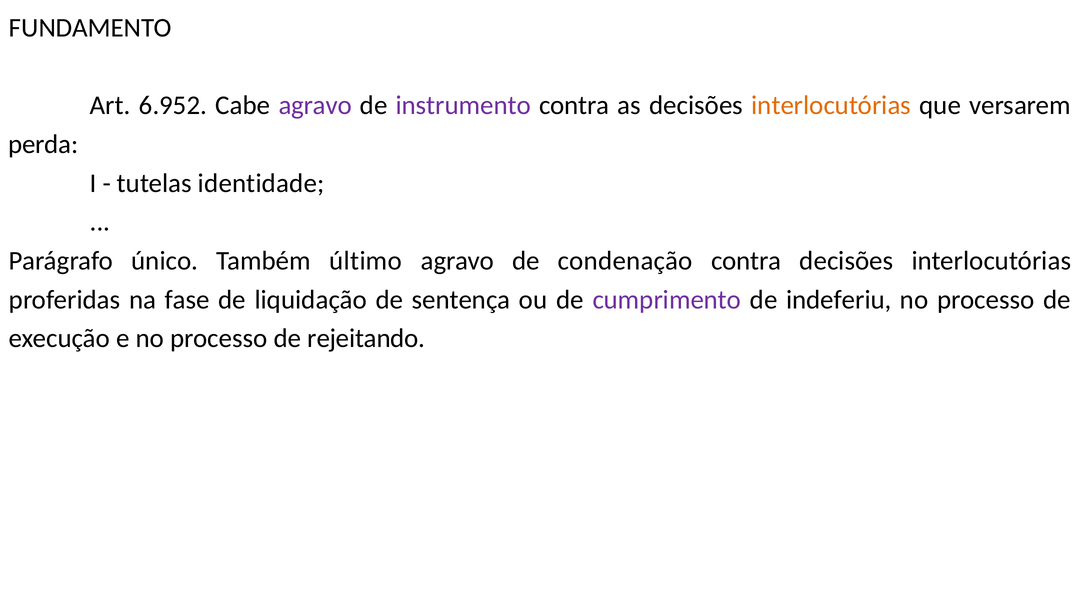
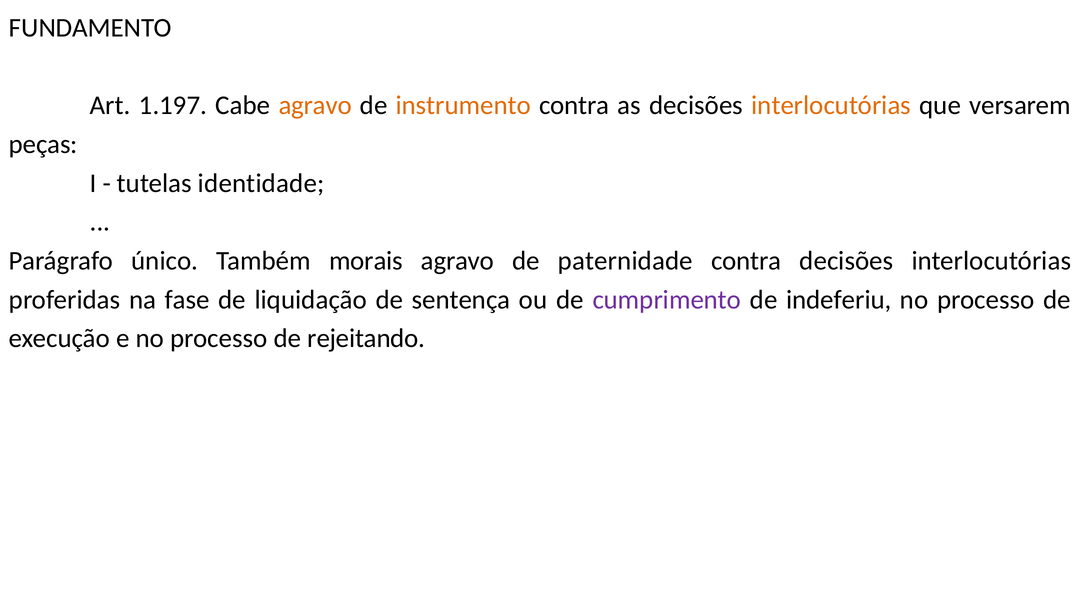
6.952: 6.952 -> 1.197 (173, 106)
agravo colour: purple -> orange (315, 106)
instrumento colour: purple -> orange (463, 106)
perda: perda -> peças (43, 144)
último: último -> morais (366, 261)
condenação: condenação -> paternidade (625, 261)
